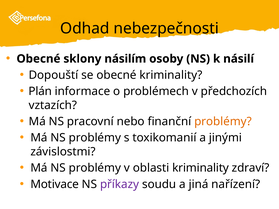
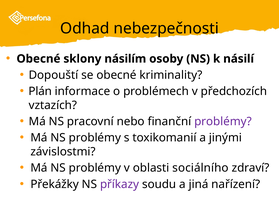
problémy colour: orange -> purple (223, 122)
oblasti kriminality: kriminality -> sociálního (200, 168)
Motivace: Motivace -> Překážky (55, 184)
